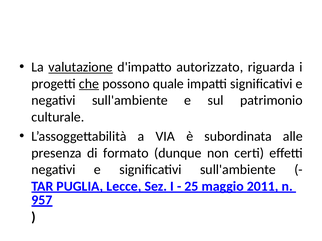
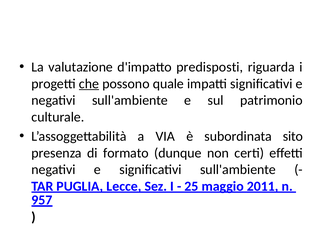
valutazione underline: present -> none (81, 67)
autorizzato: autorizzato -> predisposti (210, 67)
alle: alle -> sito (293, 137)
